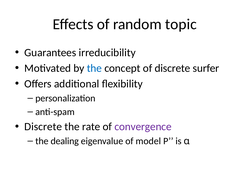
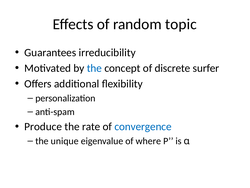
Discrete: Discrete -> Produce (43, 126)
convergence colour: purple -> blue (143, 126)
dealing: dealing -> unique (65, 141)
model: model -> where (148, 141)
